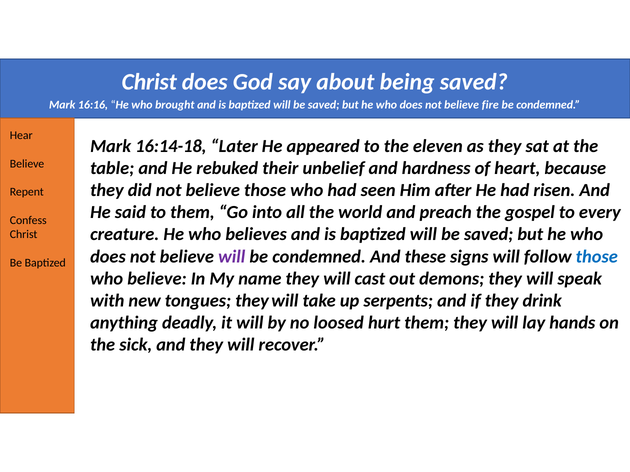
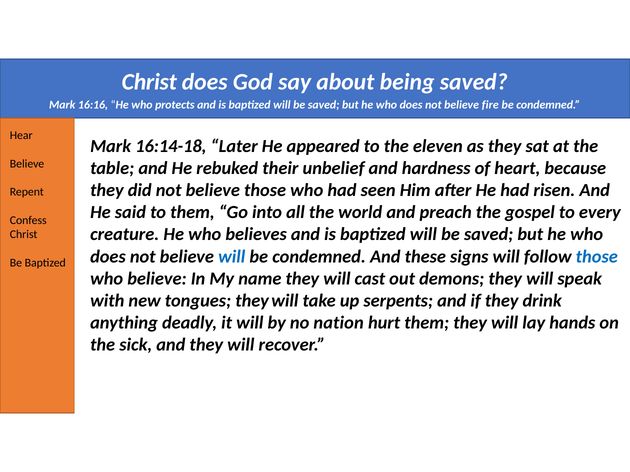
brought: brought -> protects (175, 105)
will colour: purple -> blue (232, 257)
loosed: loosed -> nation (339, 323)
